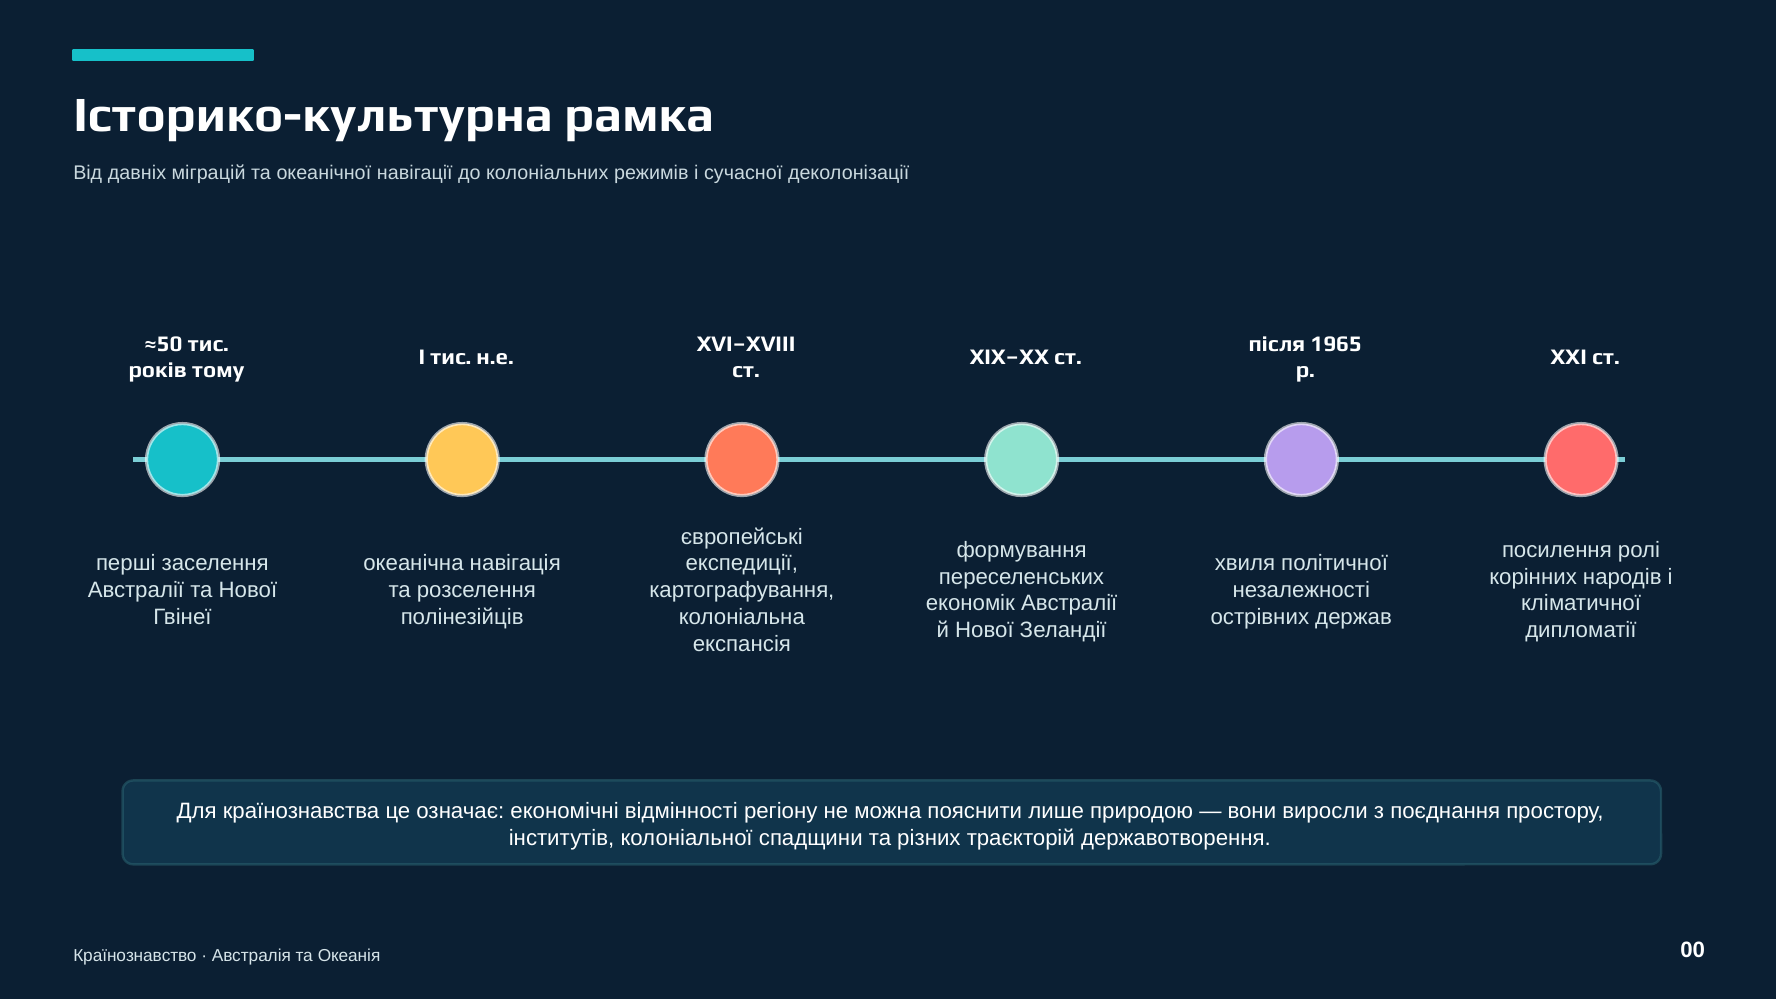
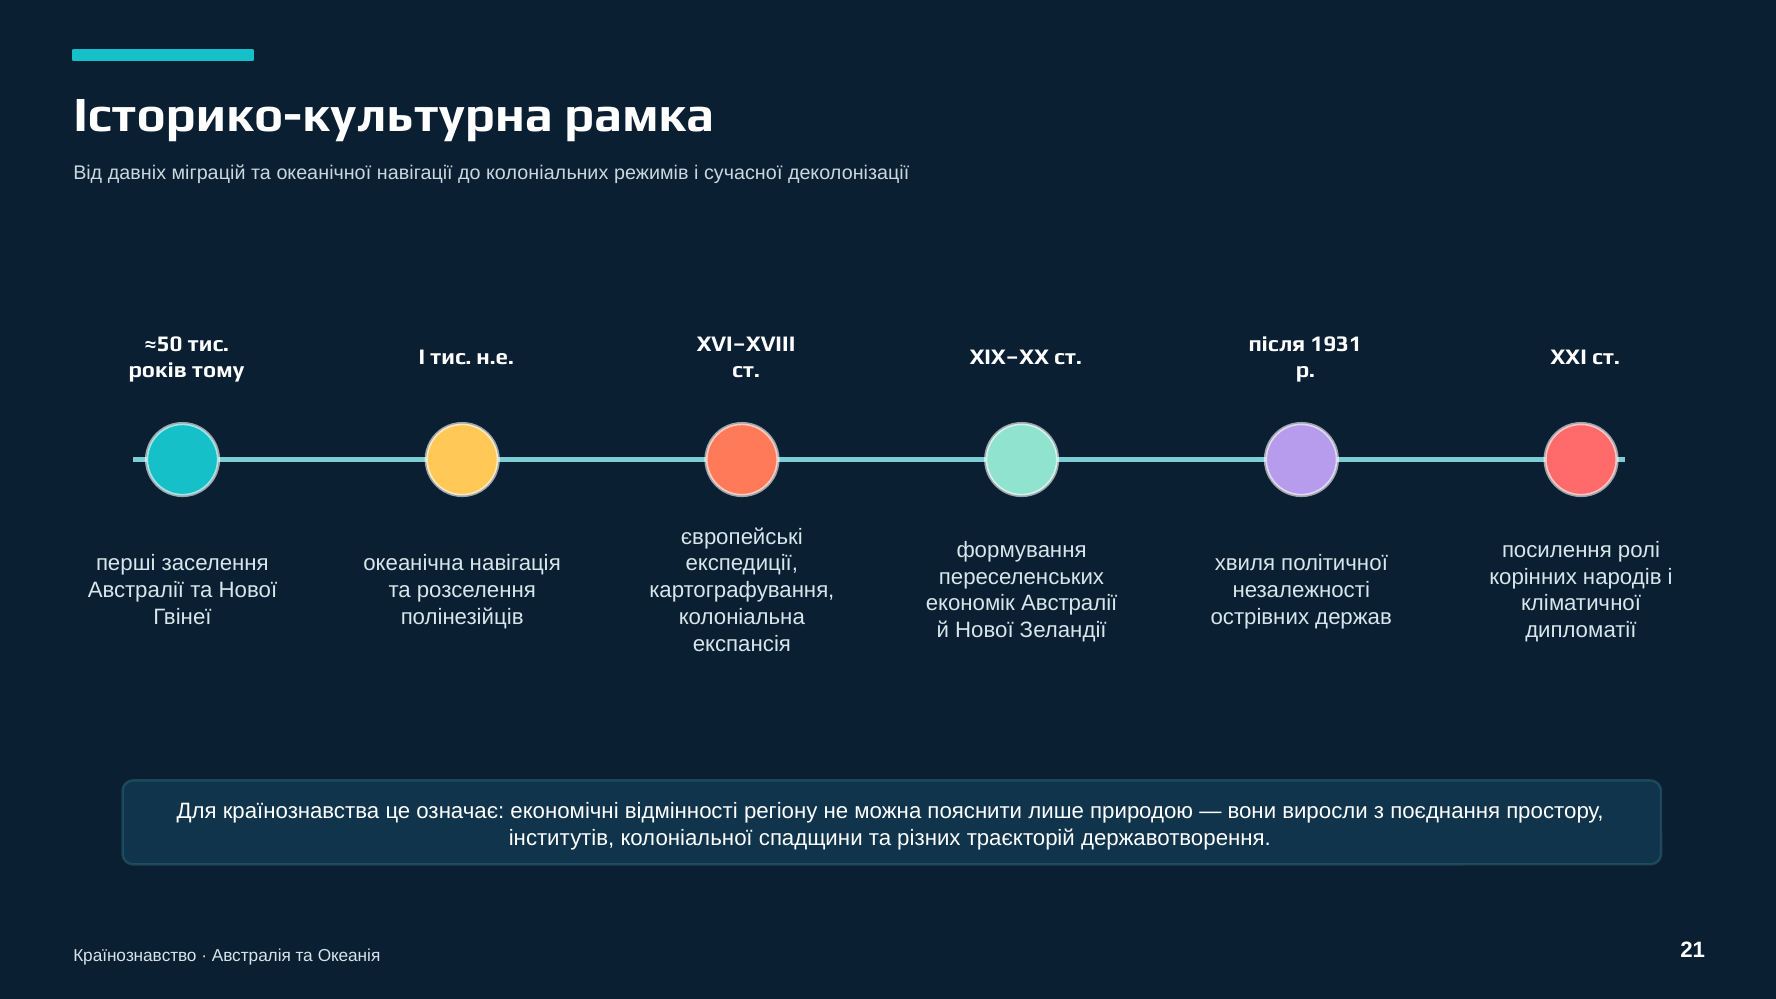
1965: 1965 -> 1931 (1336, 344)
00: 00 -> 21 (1693, 950)
